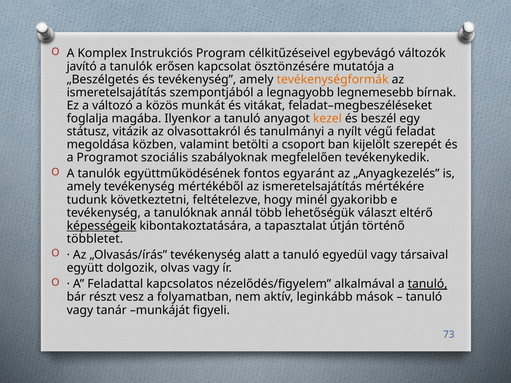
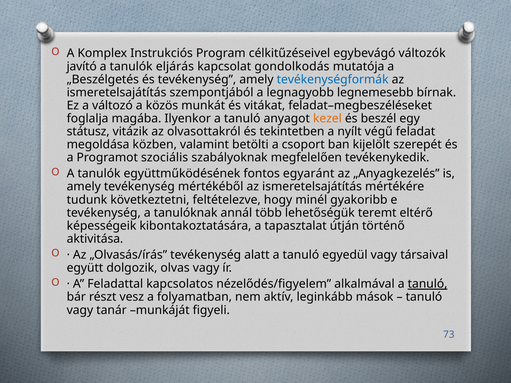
erősen: erősen -> eljárás (175, 66)
ösztönzésére: ösztönzésére -> gondolkodás (292, 66)
tevékenységformák colour: orange -> blue (333, 79)
tanulmányi: tanulmányi -> tekintetben (292, 132)
választ: választ -> teremt (377, 213)
képességeik underline: present -> none (102, 226)
többletet: többletet -> aktivitása (95, 239)
